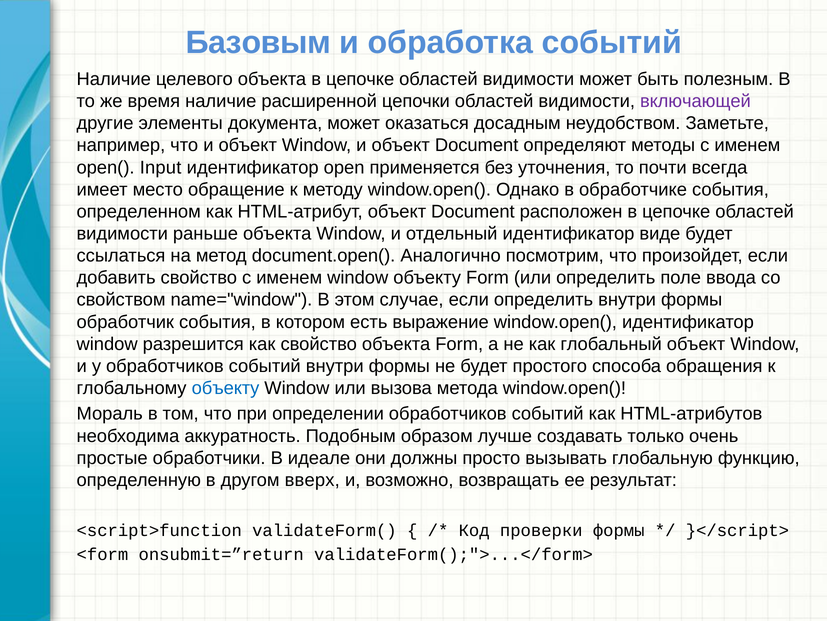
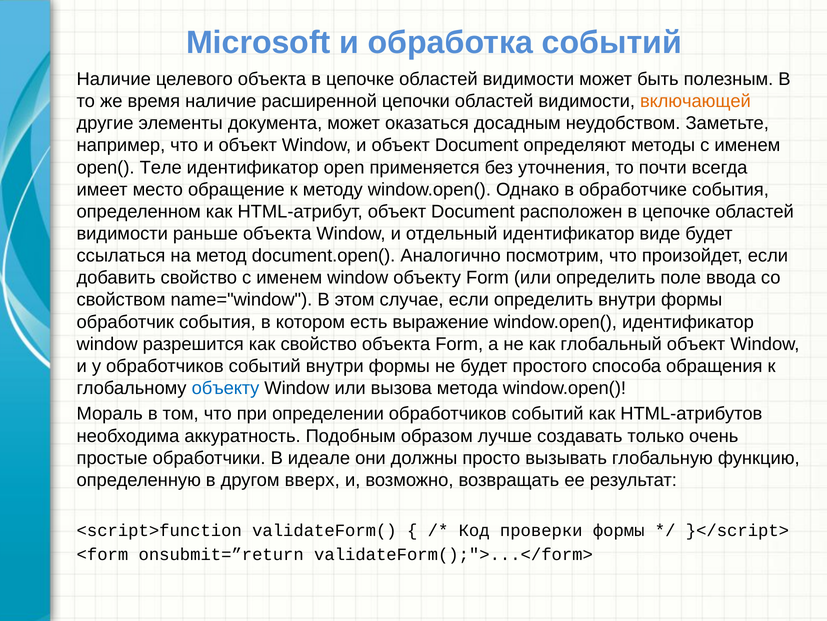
Базовым: Базовым -> Microsoft (258, 42)
включающей colour: purple -> orange (695, 101)
Input: Input -> Теле (161, 167)
